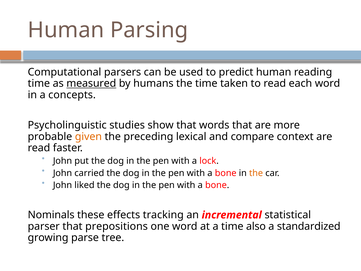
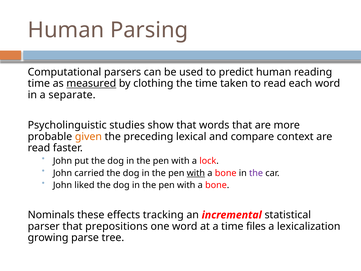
humans: humans -> clothing (153, 83)
concepts: concepts -> separate (72, 95)
with underline: none -> present (196, 173)
the colour: orange -> purple (256, 173)
also: also -> files (256, 226)
standardized: standardized -> lexicalization (309, 226)
